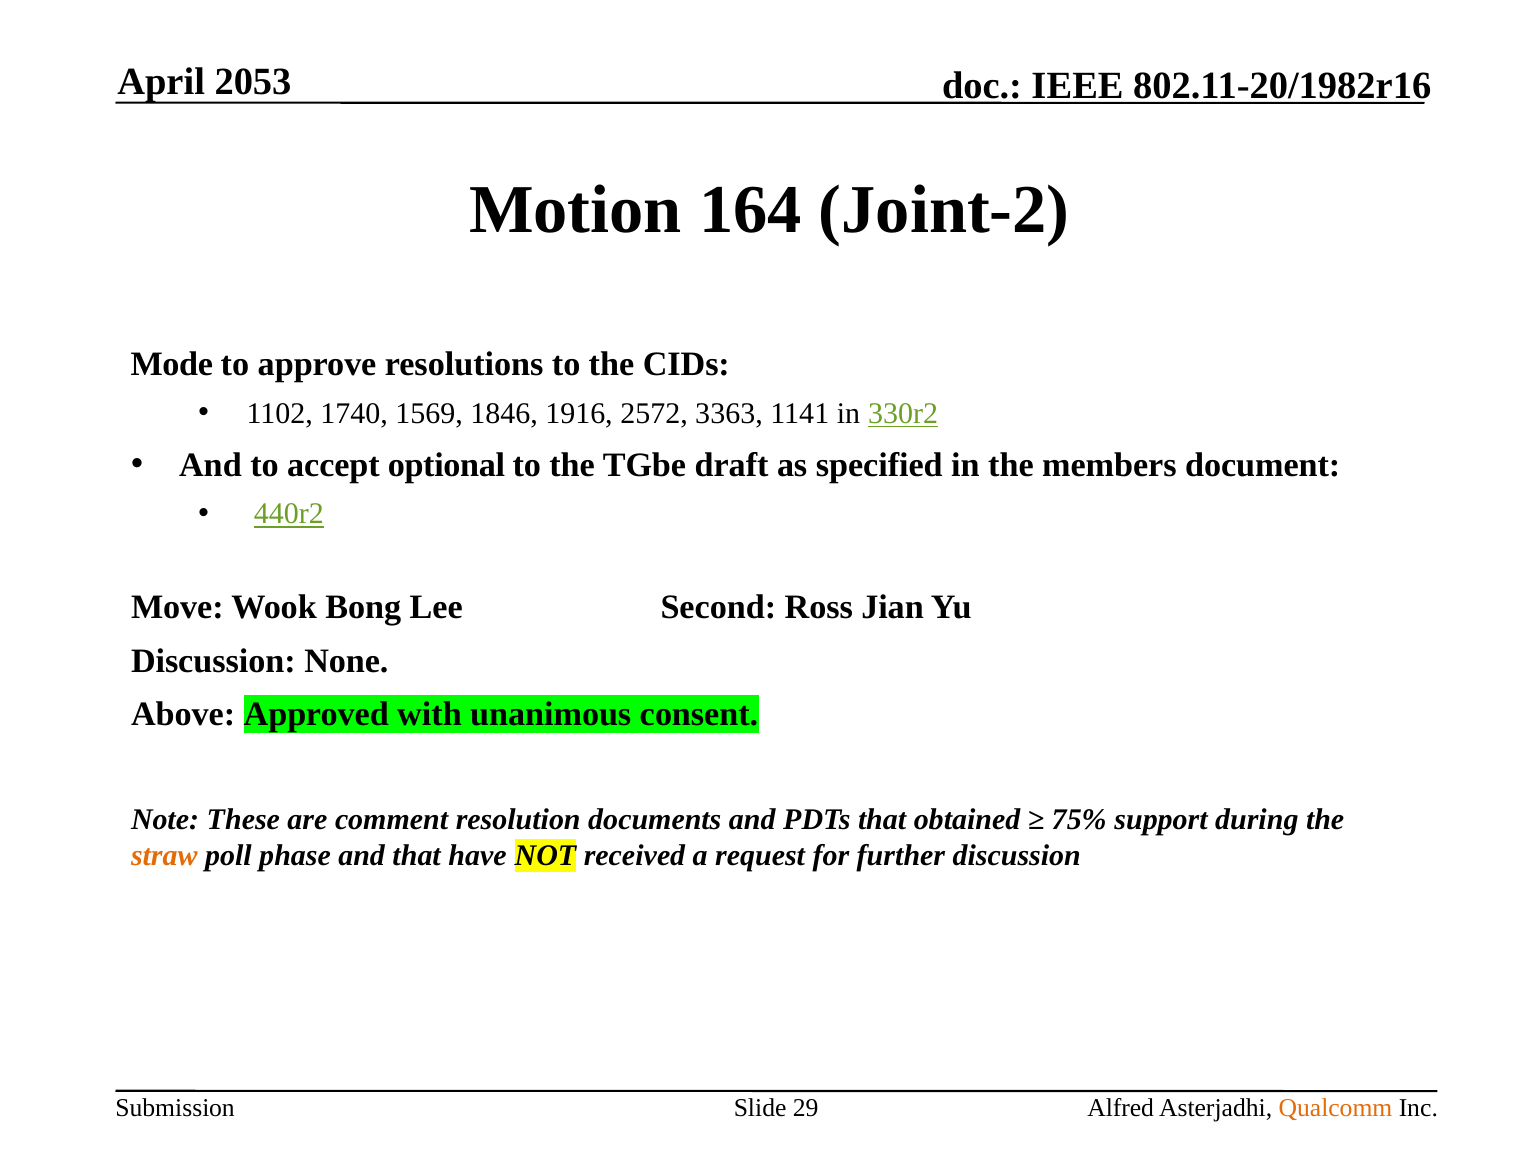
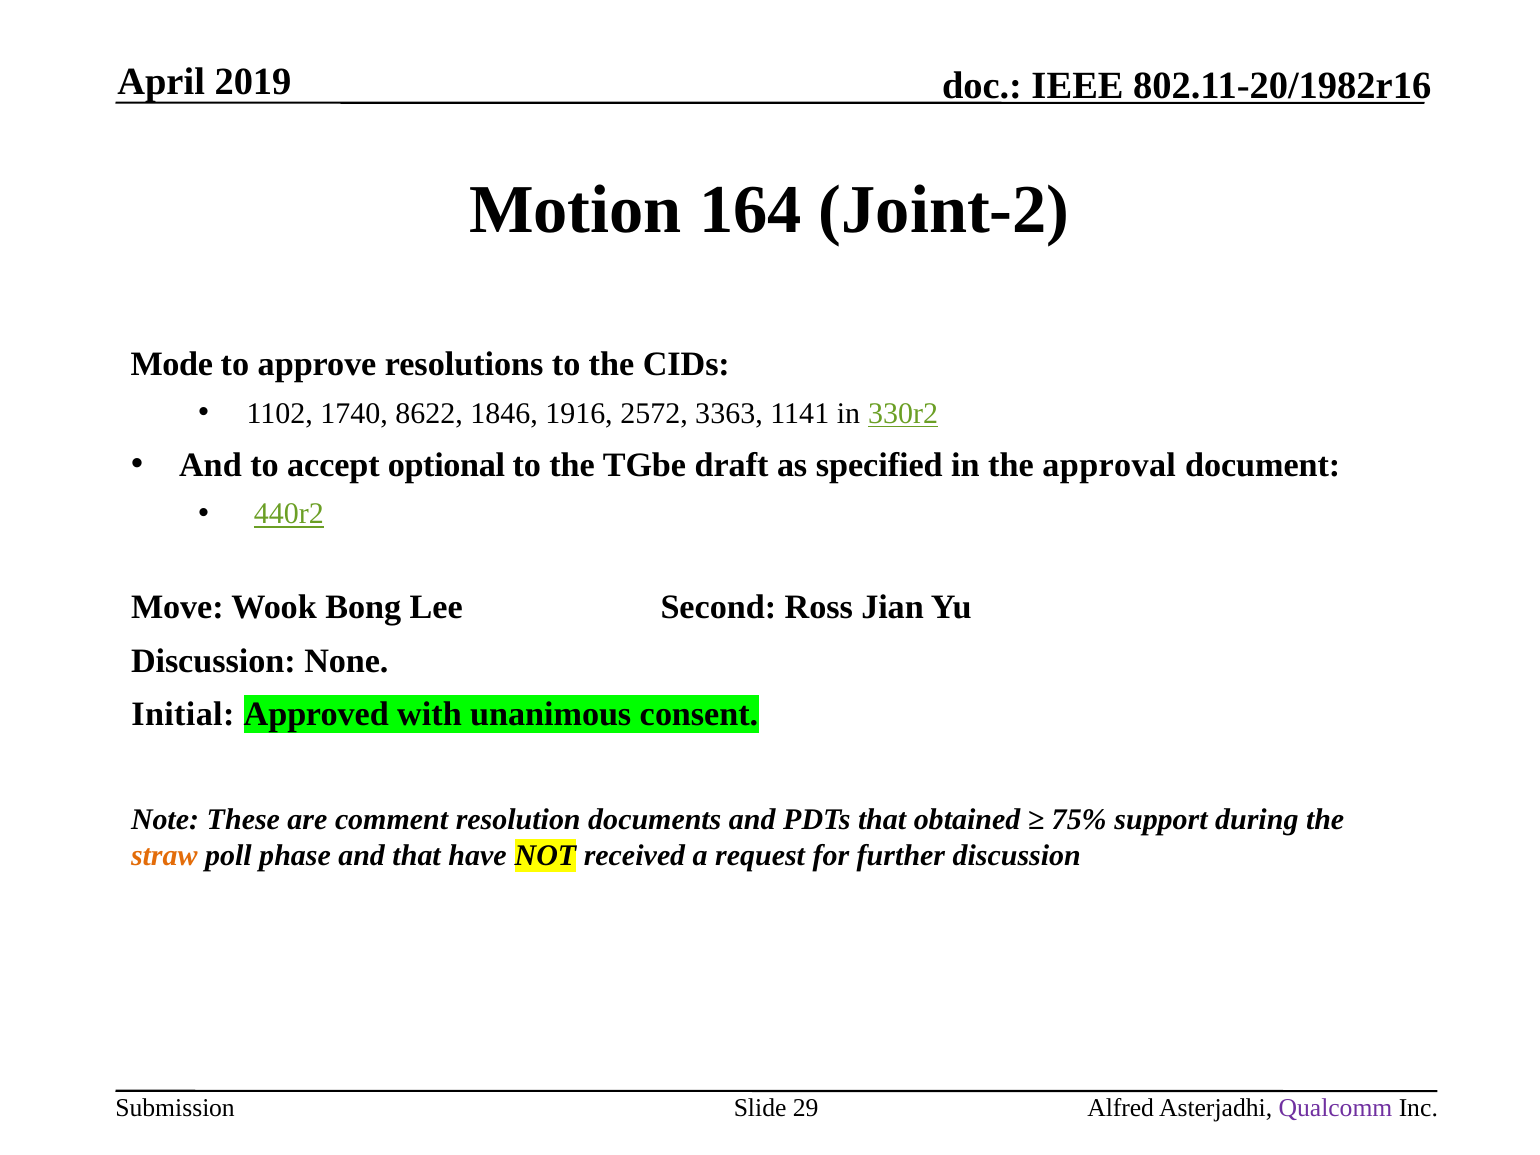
2053: 2053 -> 2019 (253, 82)
1569: 1569 -> 8622 (429, 413)
members: members -> approval (1109, 465)
Above: Above -> Initial (183, 715)
Qualcomm colour: orange -> purple (1336, 1108)
